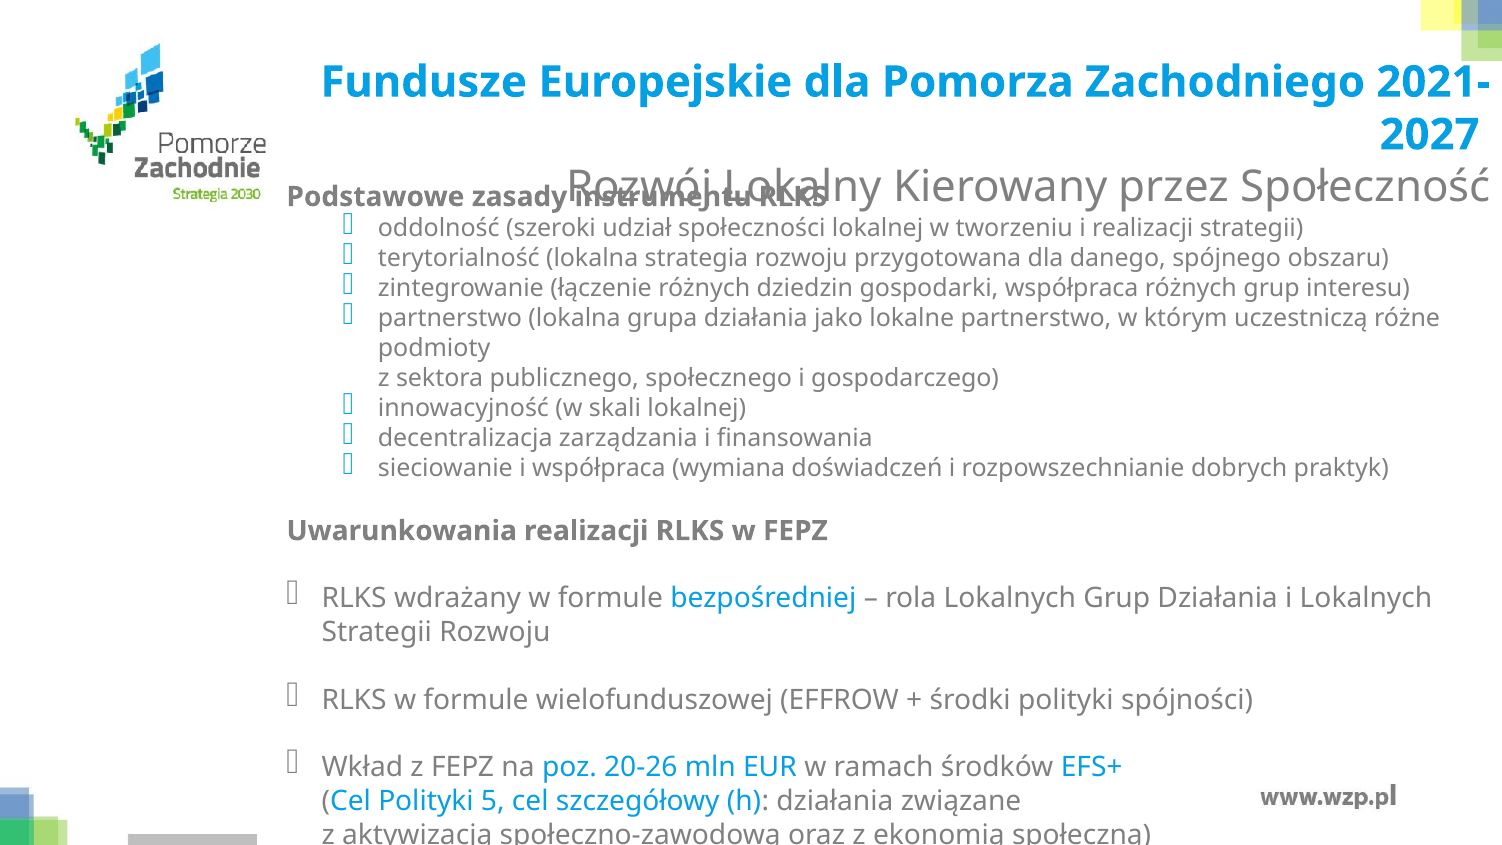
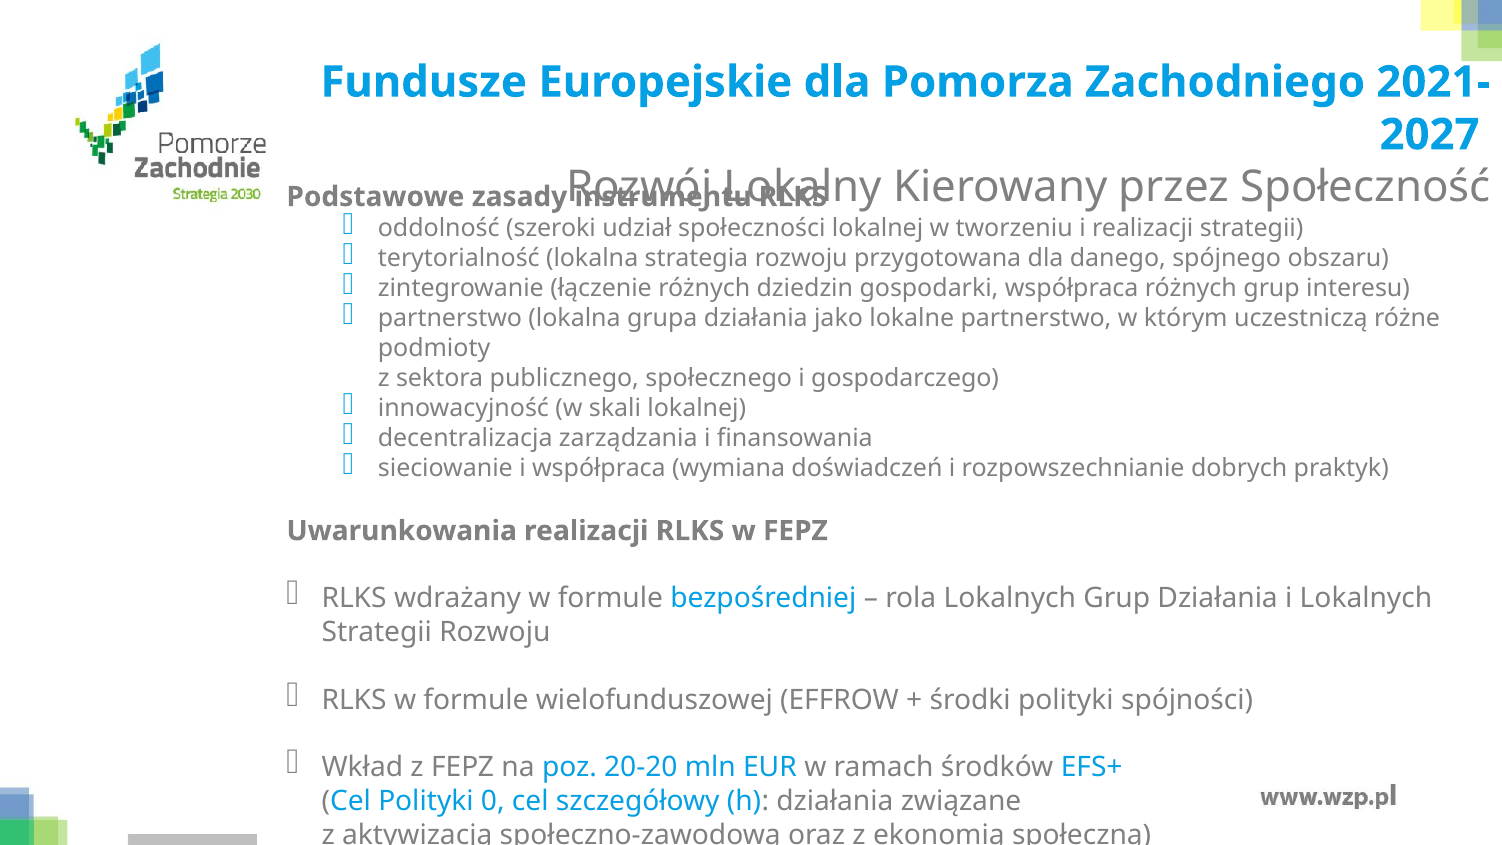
20-26: 20-26 -> 20-20 (641, 767)
5: 5 -> 0 (493, 801)
